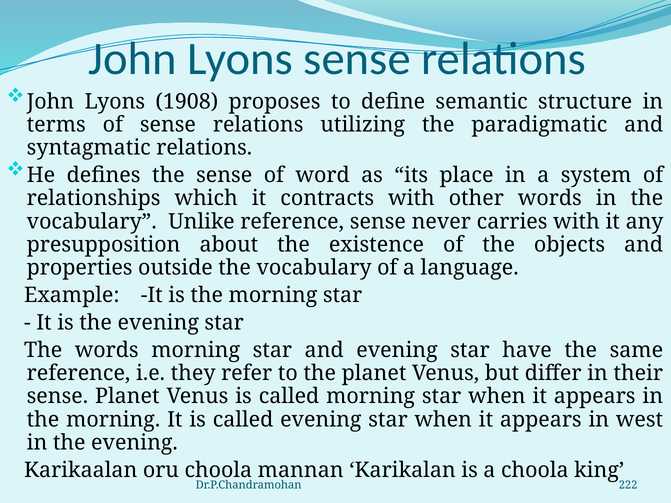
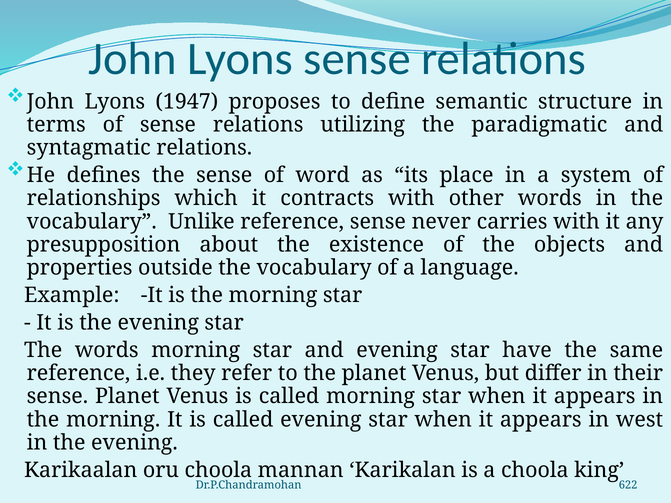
1908: 1908 -> 1947 (187, 102)
222: 222 -> 622 (628, 485)
